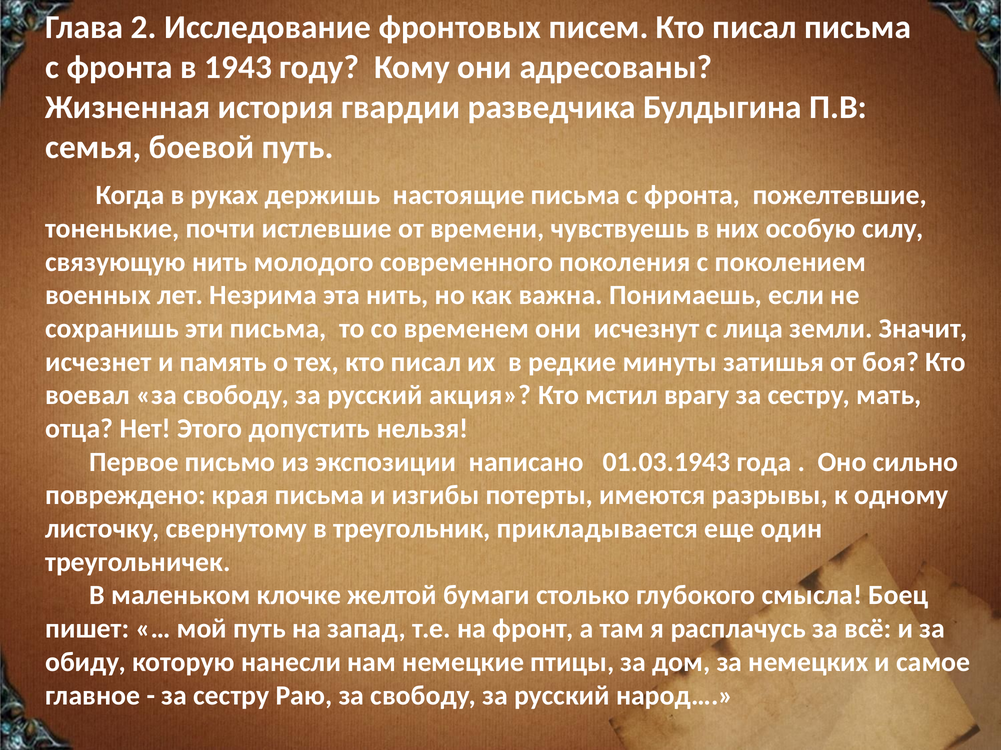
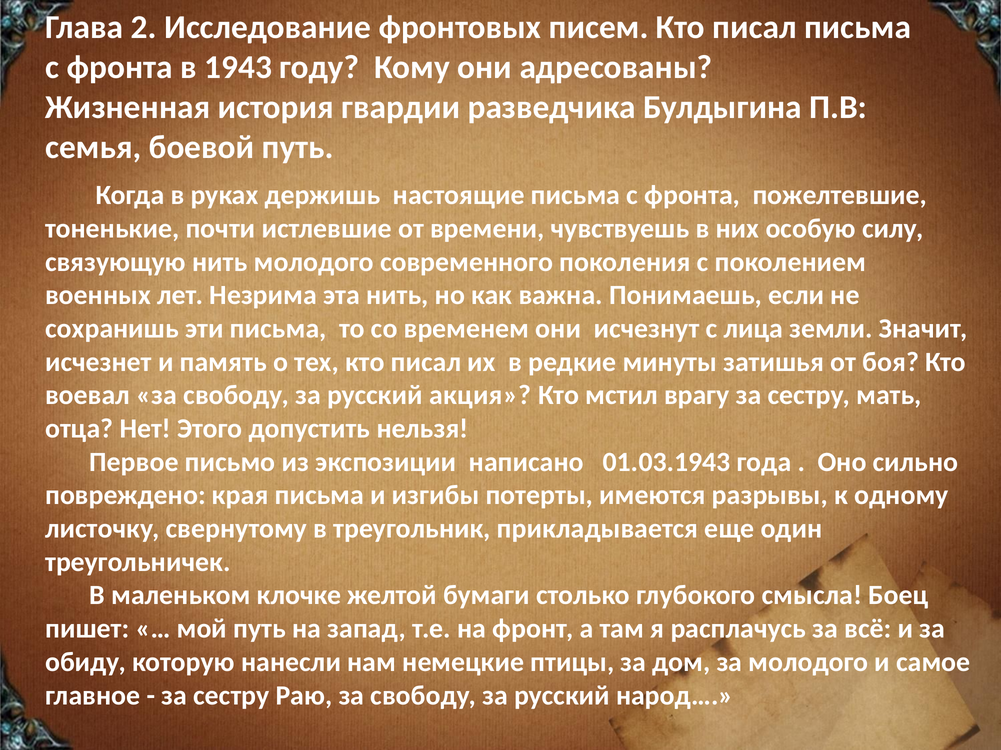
за немецких: немецких -> молодого (808, 663)
